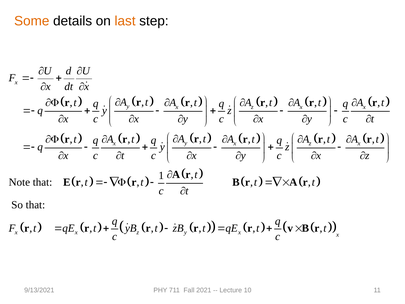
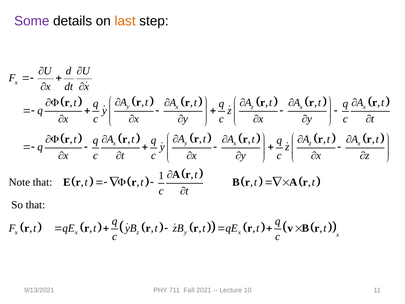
Some colour: orange -> purple (32, 21)
